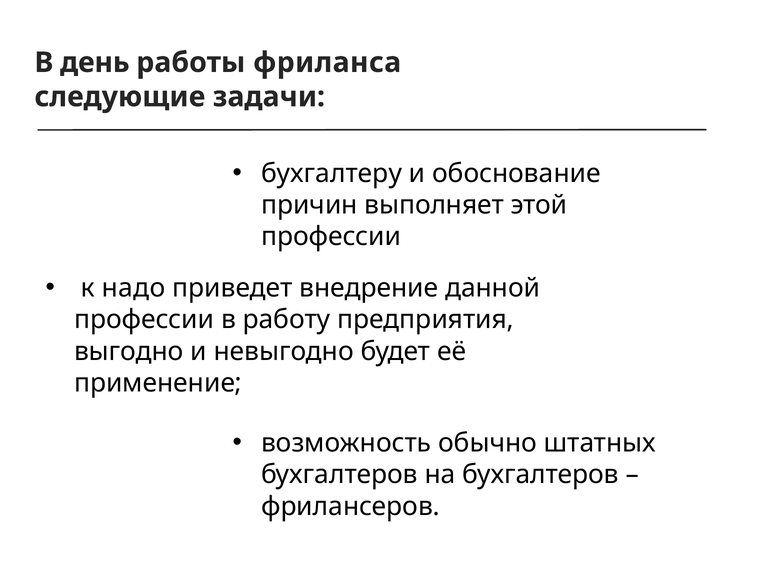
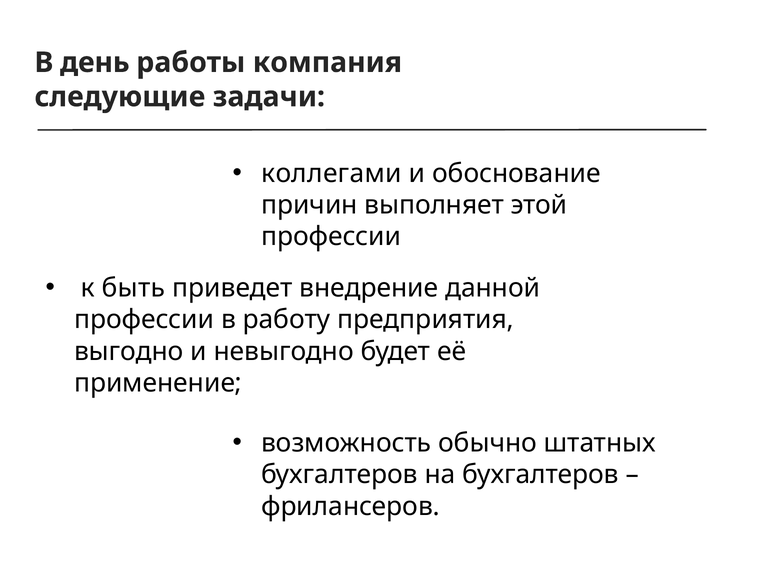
фриланса: фриланса -> компания (327, 63)
бухгалтеру: бухгалтеру -> коллегами (331, 173)
надо: надо -> быть (134, 288)
